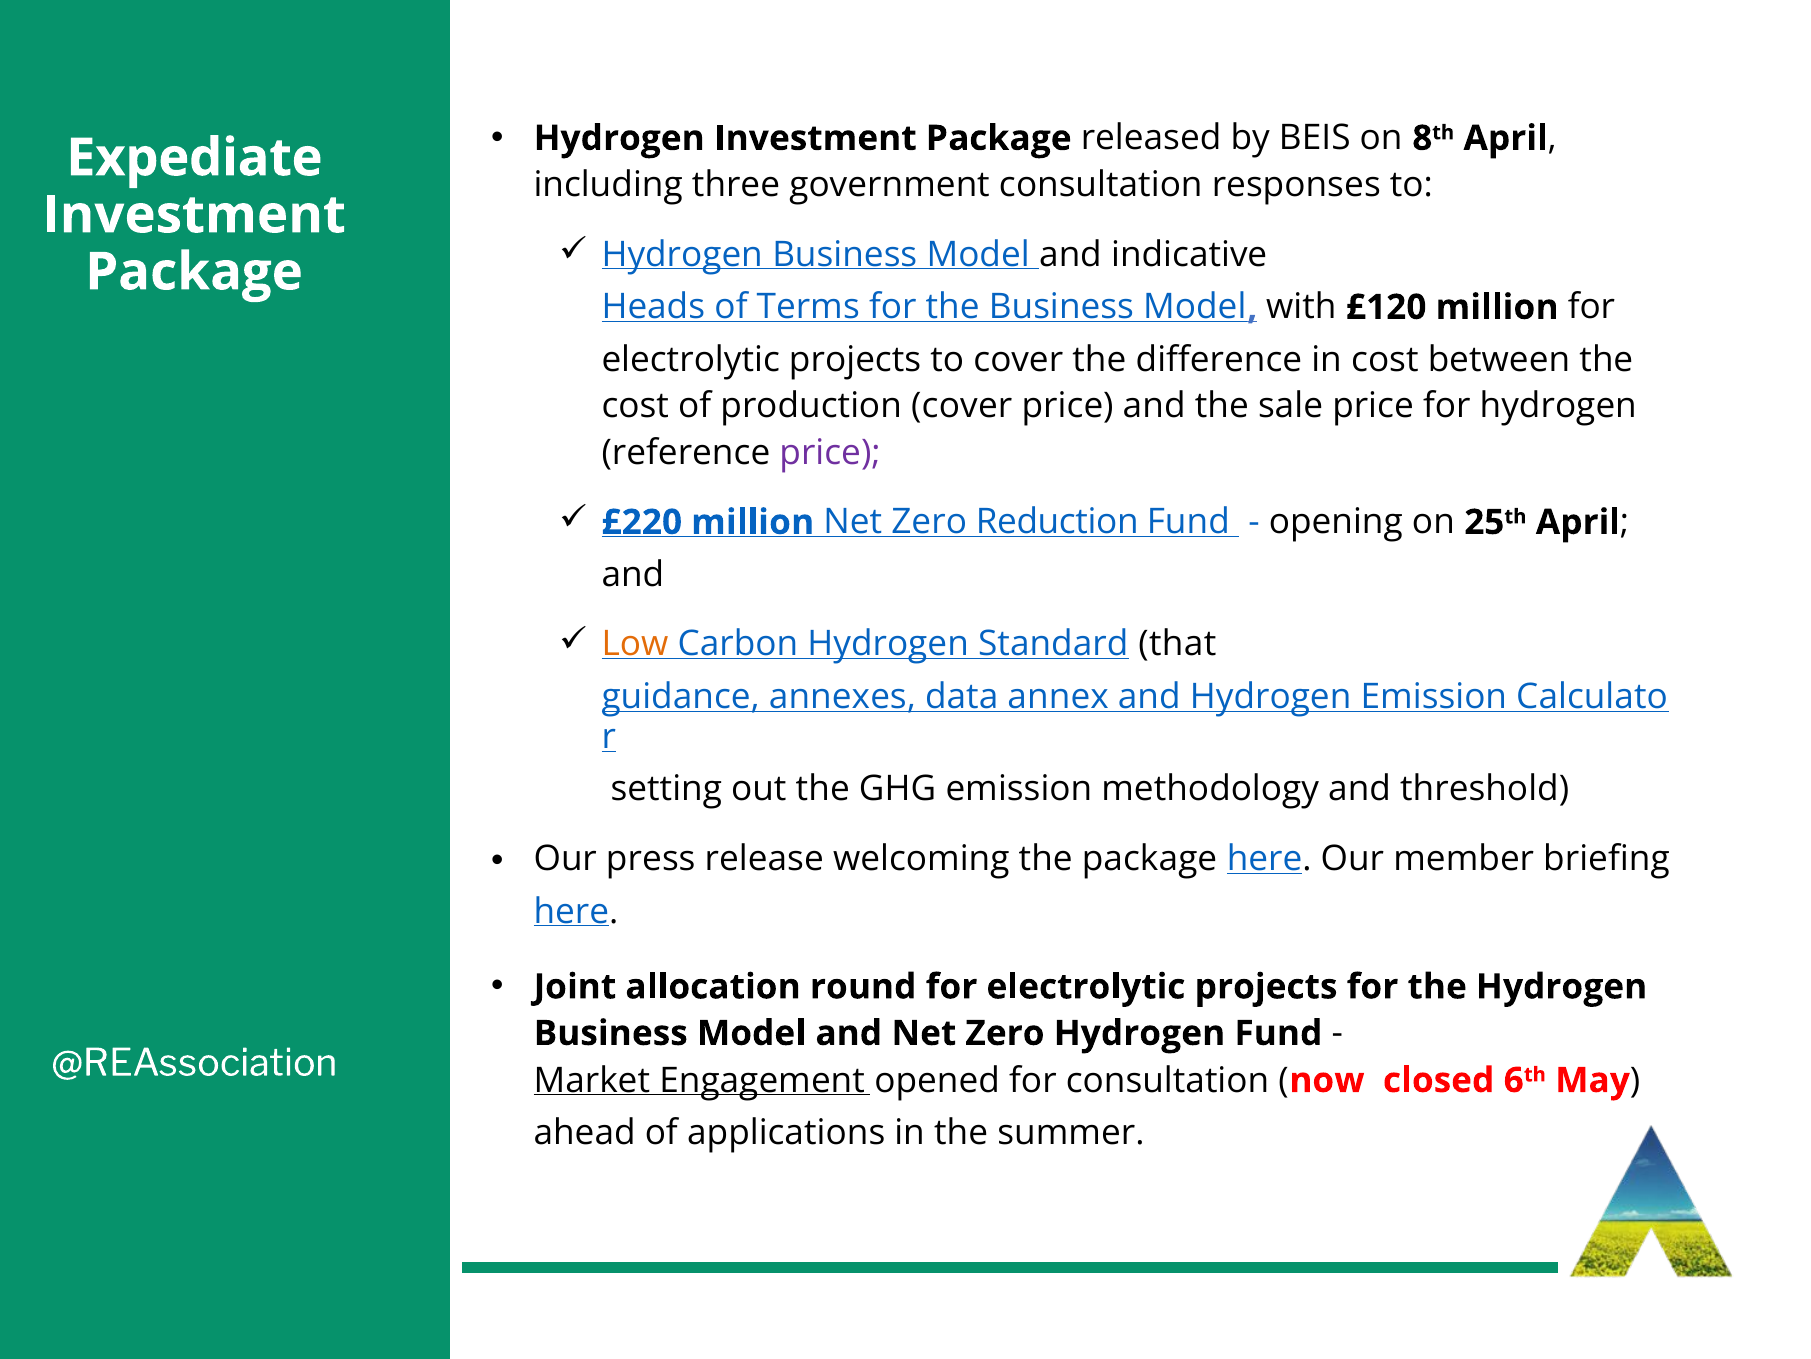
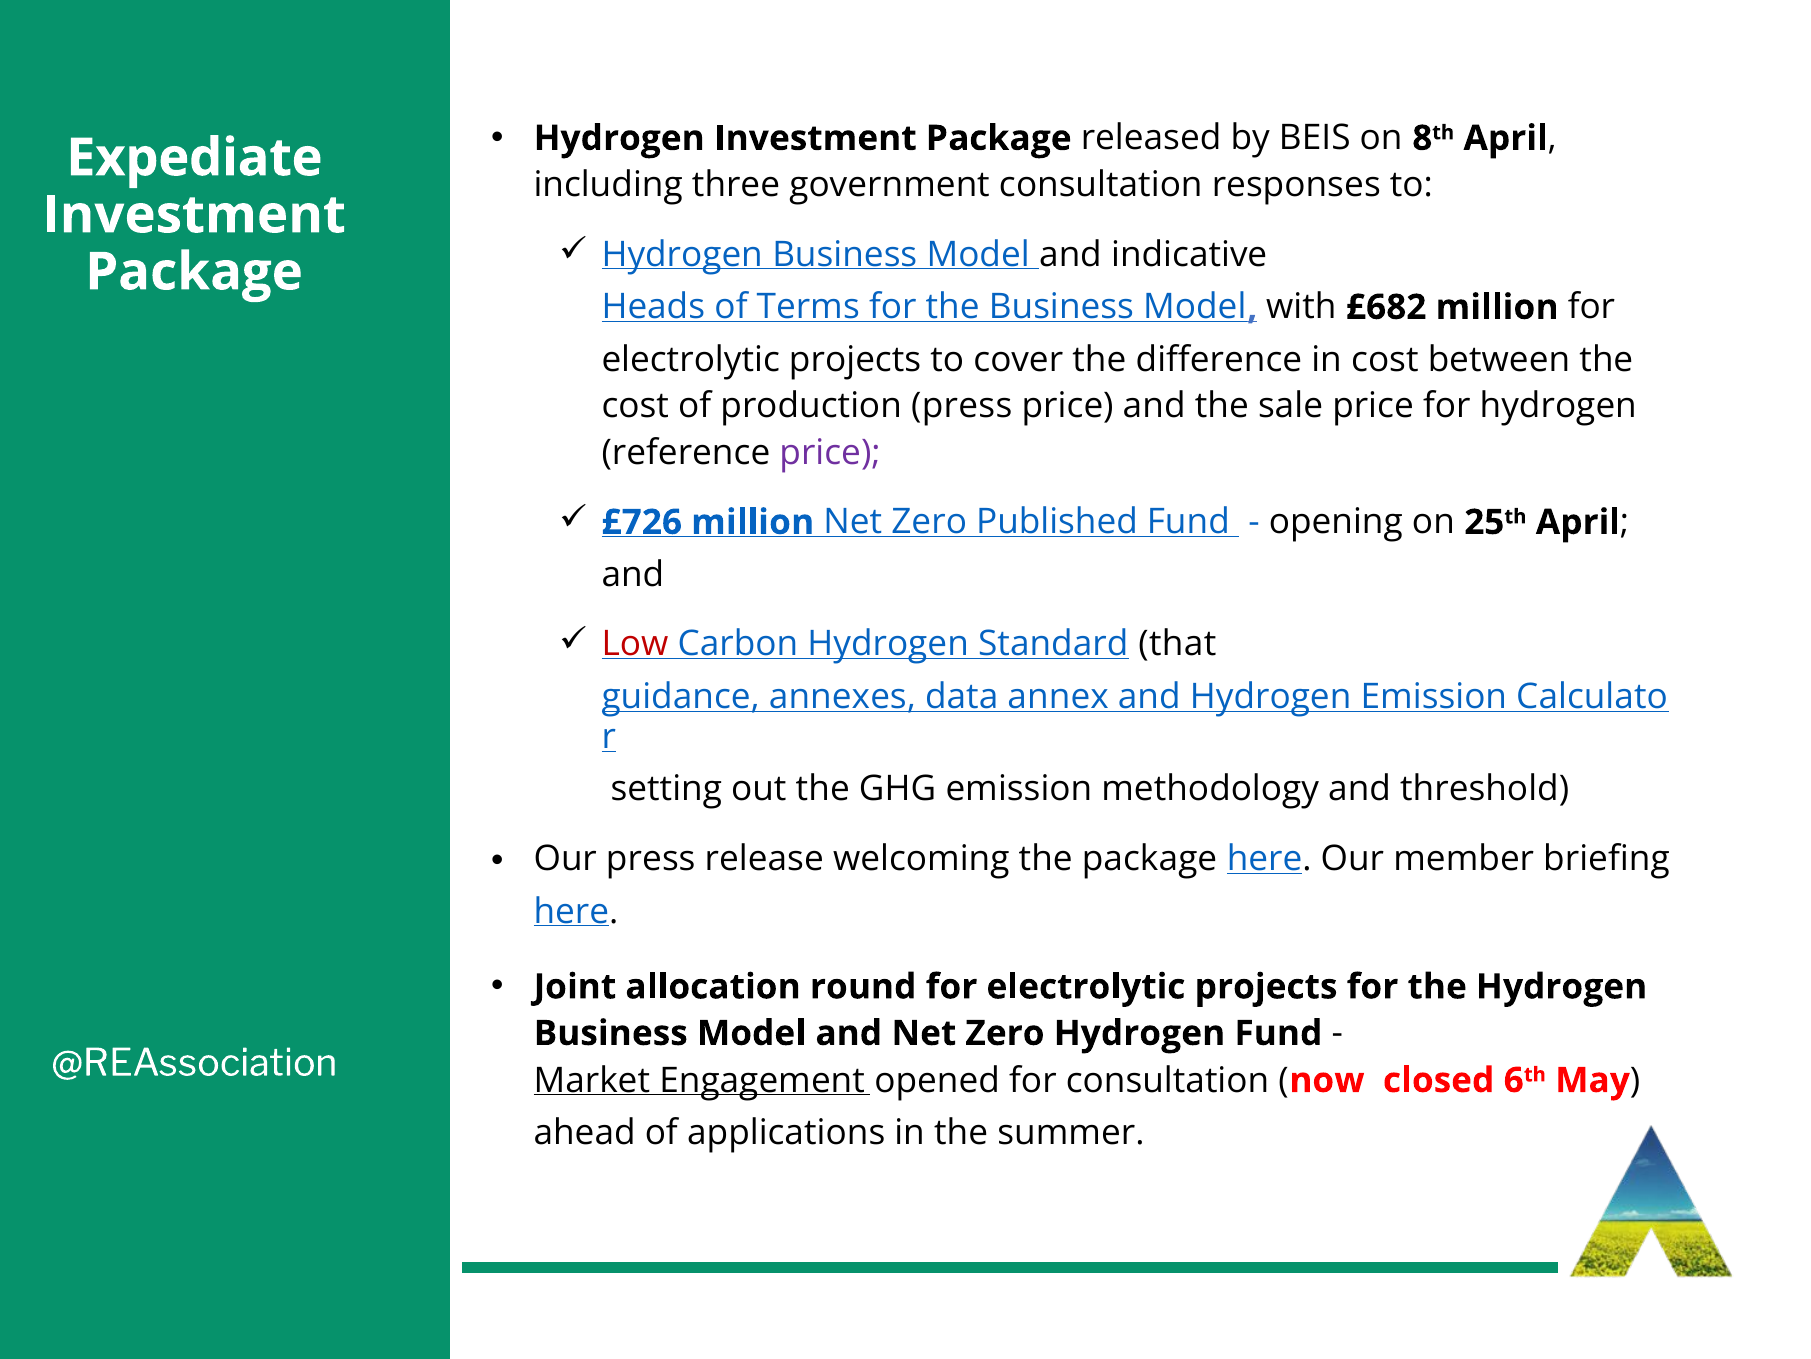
£120: £120 -> £682 (1386, 307)
production cover: cover -> press (962, 406)
£220: £220 -> £726 (642, 522)
Reduction: Reduction -> Published (1057, 522)
Low colour: orange -> red (635, 644)
